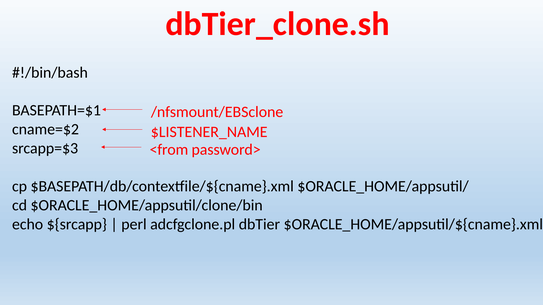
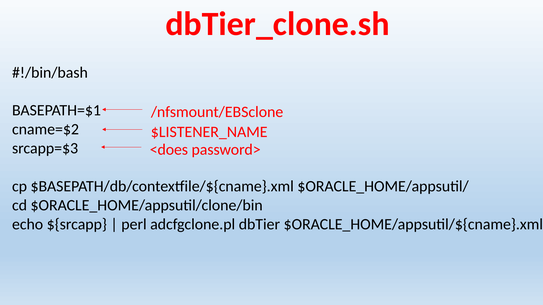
<from: <from -> <does (169, 150)
